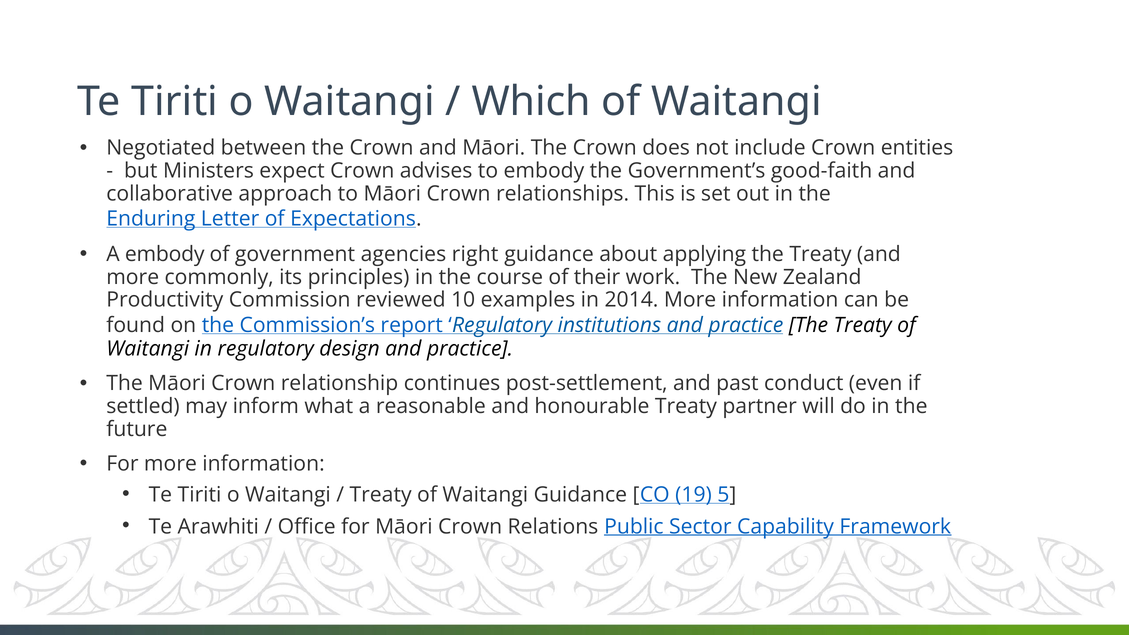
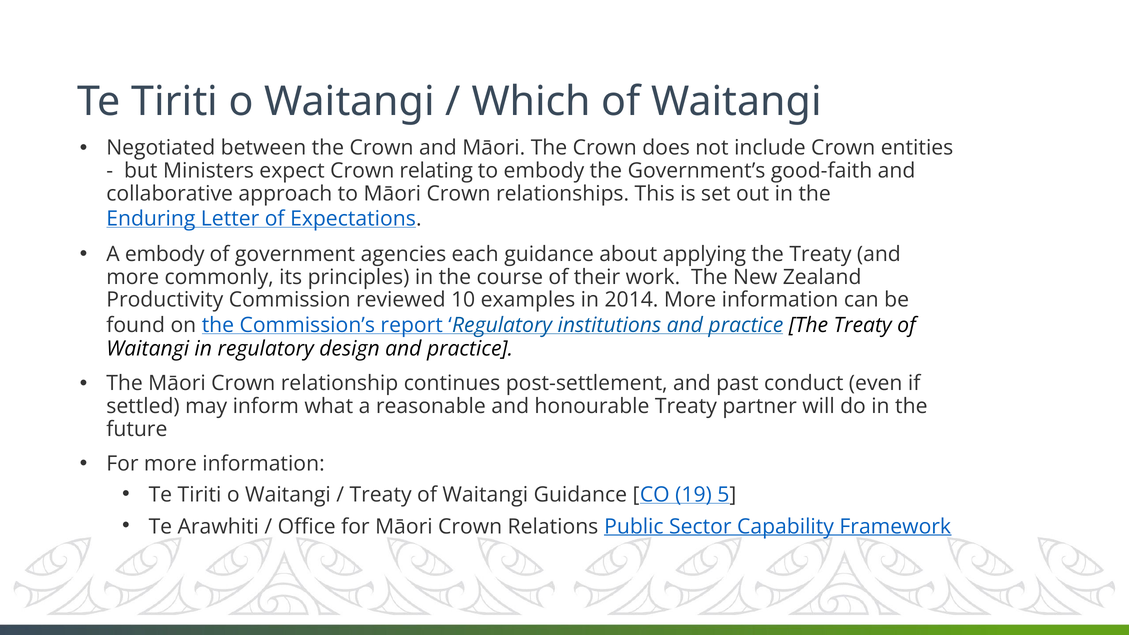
advises: advises -> relating (436, 171)
right: right -> each (475, 254)
